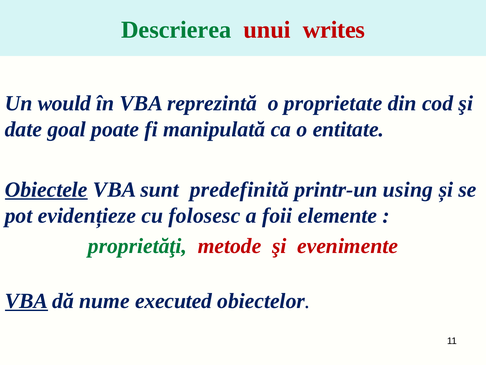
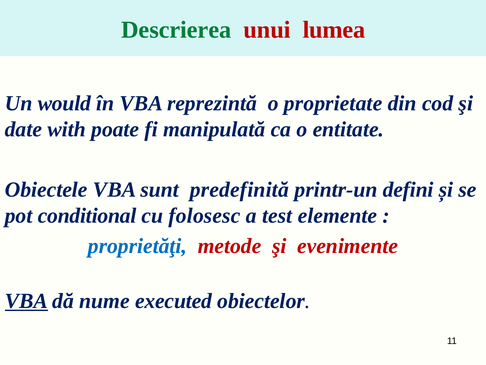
writes: writes -> lumea (334, 30)
goal: goal -> with (67, 129)
Obiectele underline: present -> none (46, 190)
using: using -> defini (408, 190)
evidențieze: evidențieze -> conditional (87, 215)
foii: foii -> test (277, 215)
proprietăţi colour: green -> blue (137, 246)
